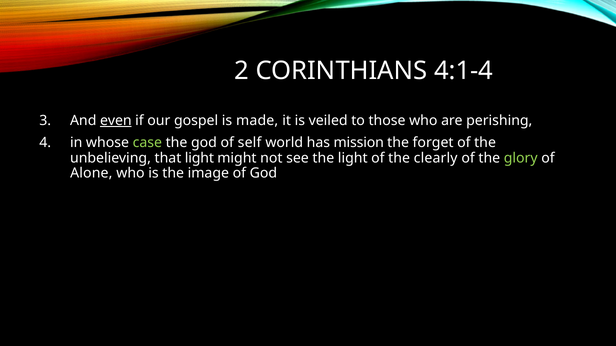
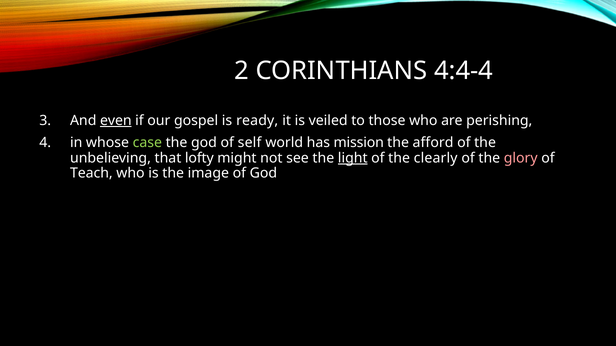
4:1-4: 4:1-4 -> 4:4-4 (464, 71)
made: made -> ready (257, 121)
forget: forget -> afford (433, 143)
that light: light -> lofty (199, 158)
light underline: none -> present (353, 158)
glory colour: light green -> pink (521, 158)
Alone: Alone -> Teach (91, 174)
